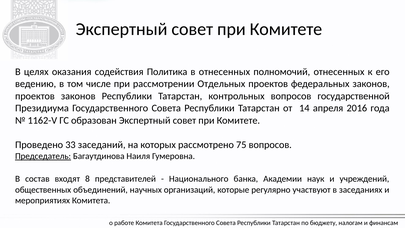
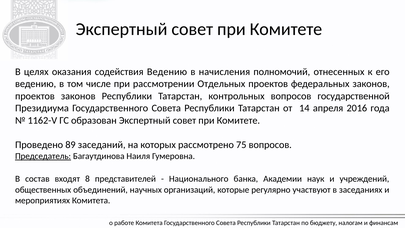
содействия Политика: Политика -> Ведению (167, 72)
в отнесенных: отнесенных -> начисления (224, 72)
33: 33 -> 89 (70, 145)
